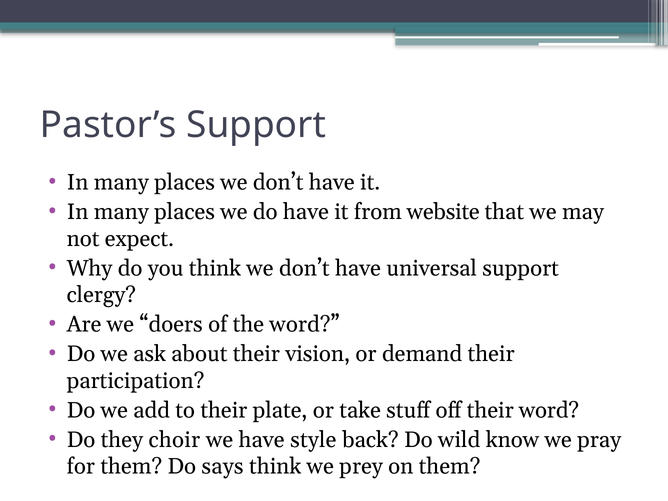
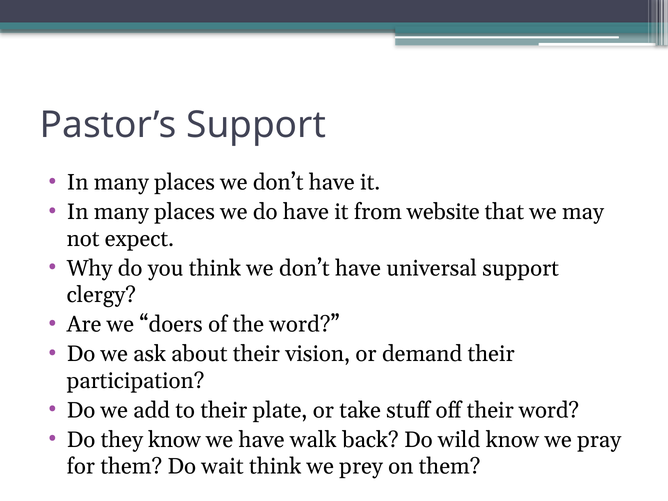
they choir: choir -> know (175, 440)
style: style -> walk (313, 440)
says: says -> wait (223, 466)
